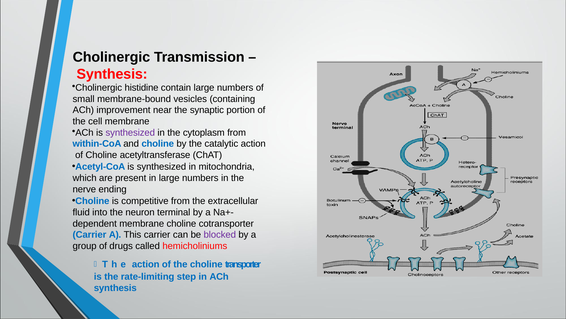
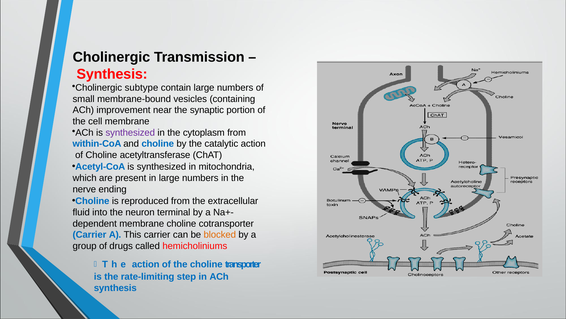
histidine: histidine -> subtype (141, 88)
competitive: competitive -> reproduced (145, 201)
blocked colour: purple -> orange (220, 234)
